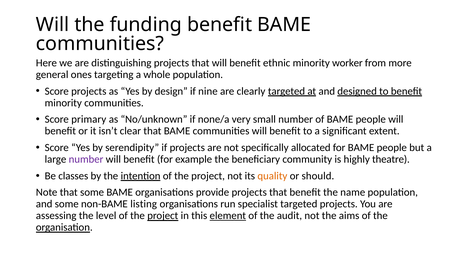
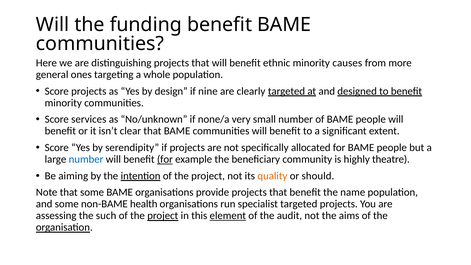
worker: worker -> causes (347, 63)
primary: primary -> services (89, 119)
number colour: purple -> blue (86, 159)
for underline: none -> present (165, 159)
classes: classes -> aiming (73, 176)
listing: listing -> health (144, 204)
level: level -> such (106, 216)
